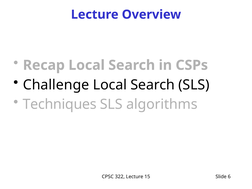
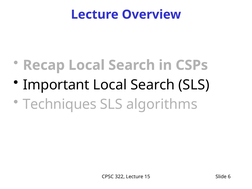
Challenge: Challenge -> Important (56, 85)
